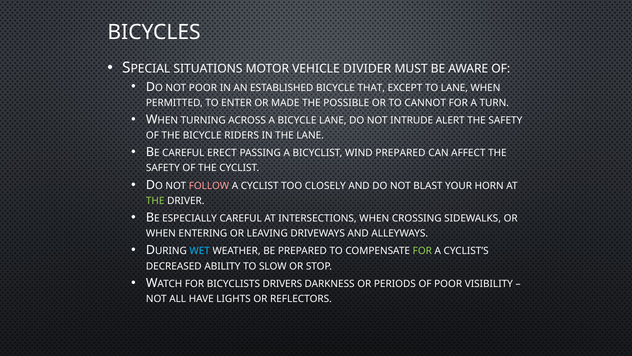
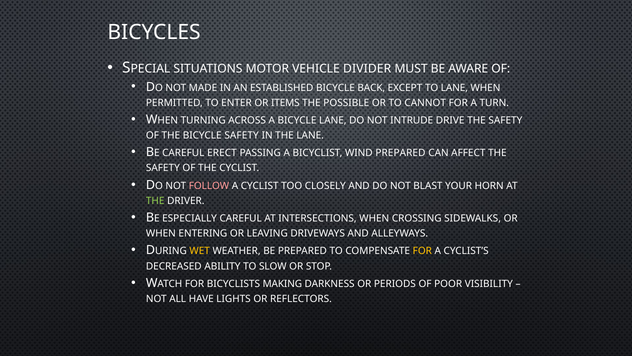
NOT POOR: POOR -> MADE (203, 88)
THAT: THAT -> BACK (371, 88)
MADE: MADE -> ITEMS (285, 103)
ALERT: ALERT -> DRIVE (450, 120)
BICYCLE RIDERS: RIDERS -> SAFETY (242, 135)
WET colour: light blue -> yellow (200, 251)
FOR colour: light green -> yellow (422, 251)
DRIVERS: DRIVERS -> MAKING (282, 283)
